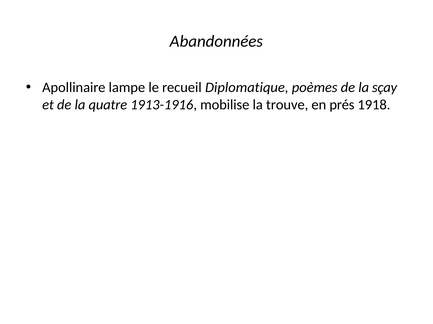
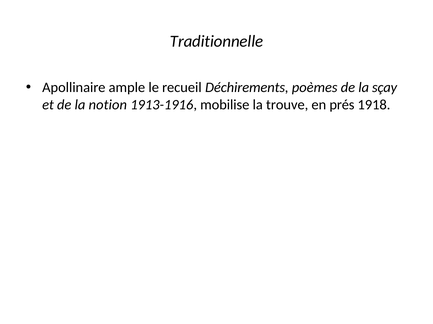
Abandonnées: Abandonnées -> Traditionnelle (217, 41)
lampe: lampe -> ample (127, 88)
Diplomatique: Diplomatique -> Déchirements (247, 88)
quatre: quatre -> notion (108, 105)
